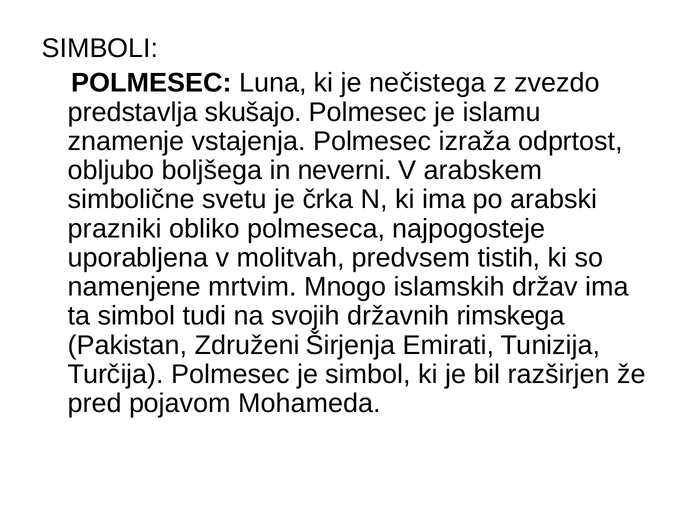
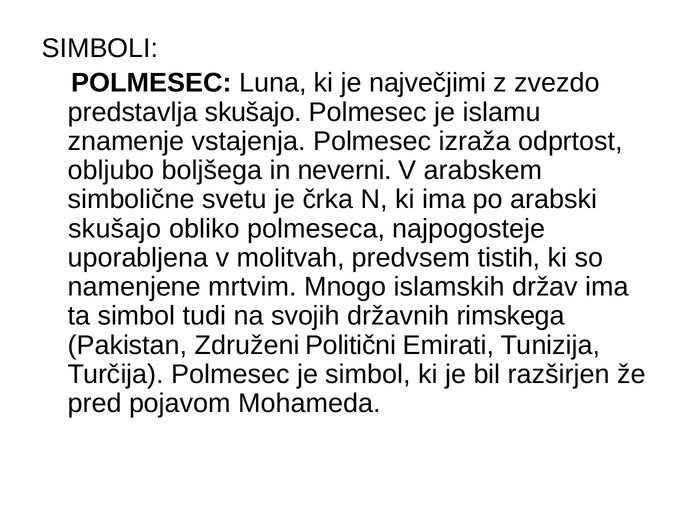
nečistega: nečistega -> največjimi (428, 83)
prazniki: prazniki -> skušajo (115, 229)
Širjenja: Širjenja -> Politični (351, 346)
